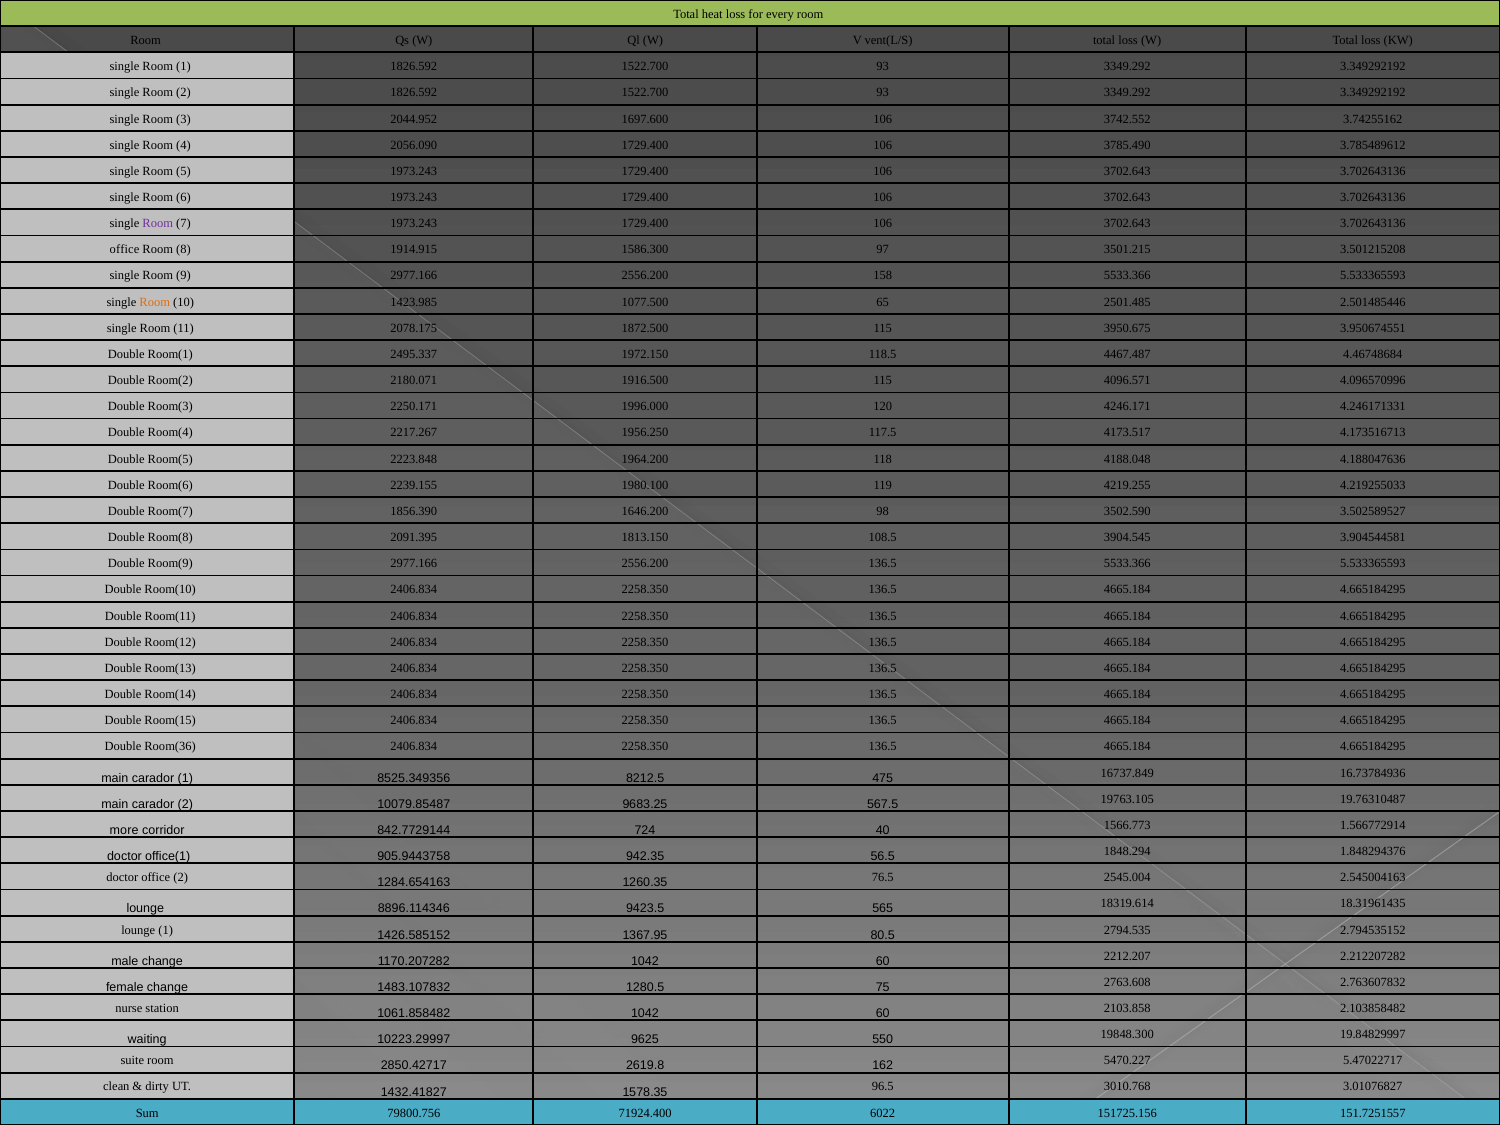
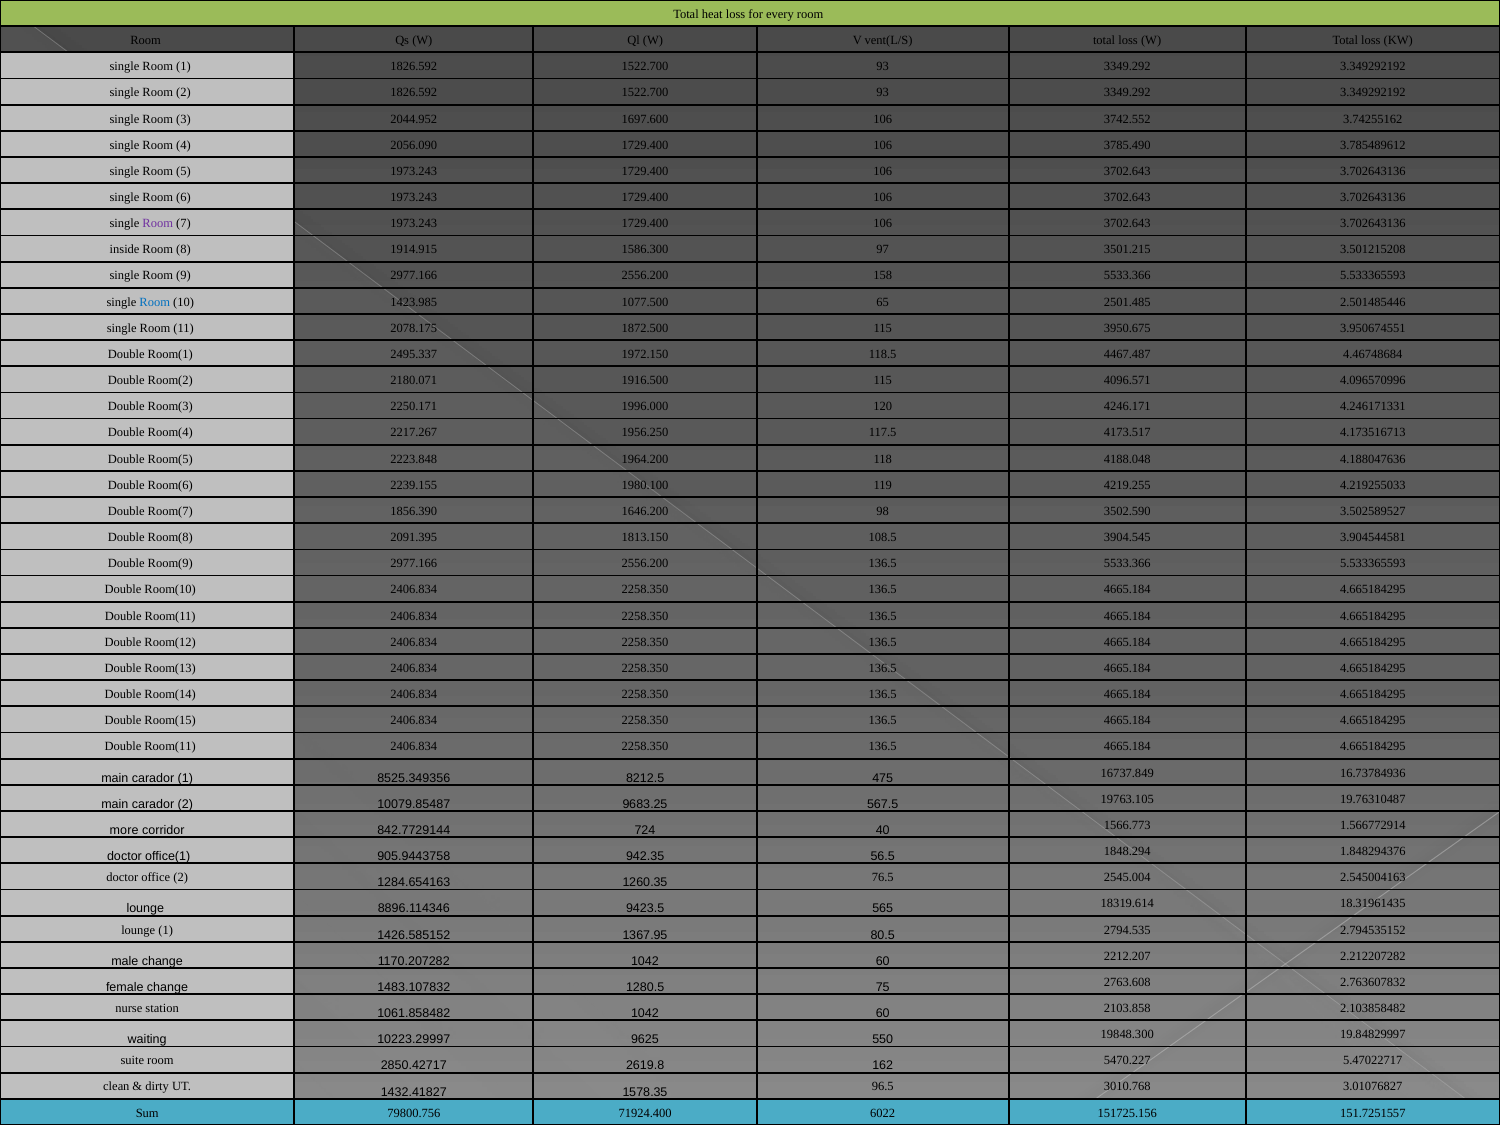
office: office -> inside (125, 250)
Room colour: orange -> blue (155, 302)
Room(36: Room(36 -> Room(11 (170, 747)
